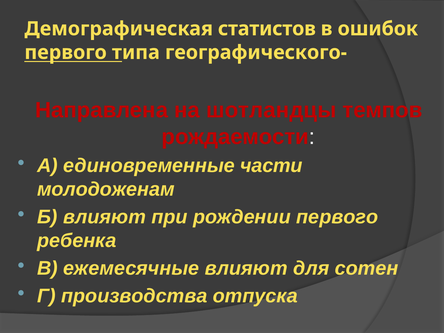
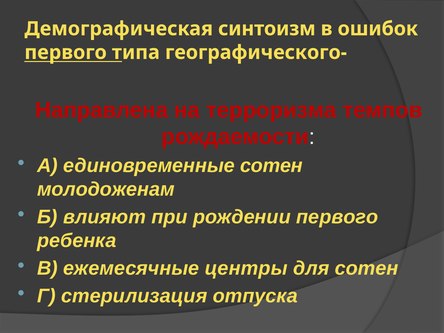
статистов: статистов -> синтоизм (267, 29)
шотландцы: шотландцы -> терроризма (271, 110)
единовременные части: части -> сотен (271, 166)
ежемесячные влияют: влияют -> центры (246, 268)
производства: производства -> стерилизация (134, 296)
